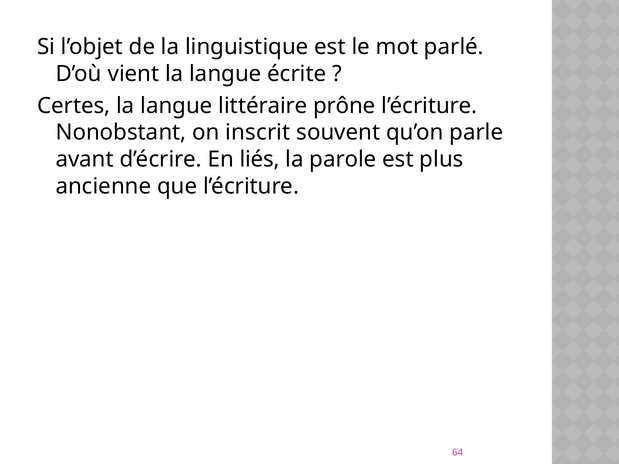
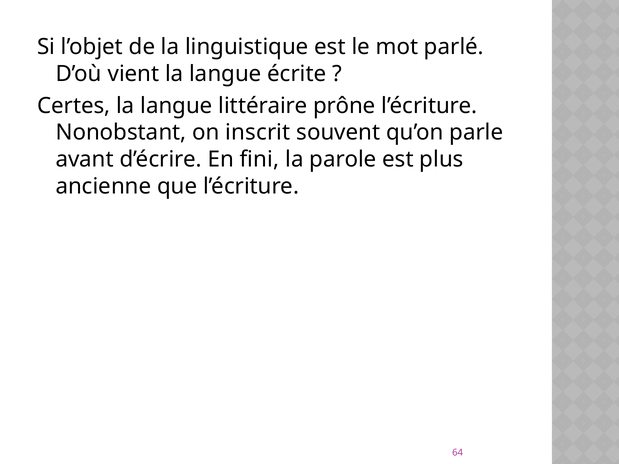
liés: liés -> fini (259, 159)
